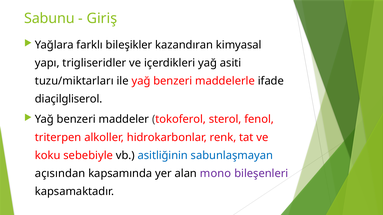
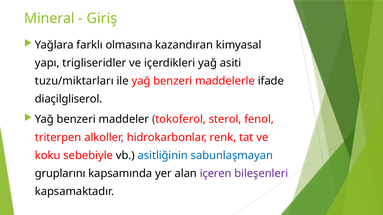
Sabunu: Sabunu -> Mineral (49, 18)
bileşikler: bileşikler -> olmasına (129, 45)
açısından: açısından -> gruplarını (60, 174)
mono: mono -> içeren (216, 174)
